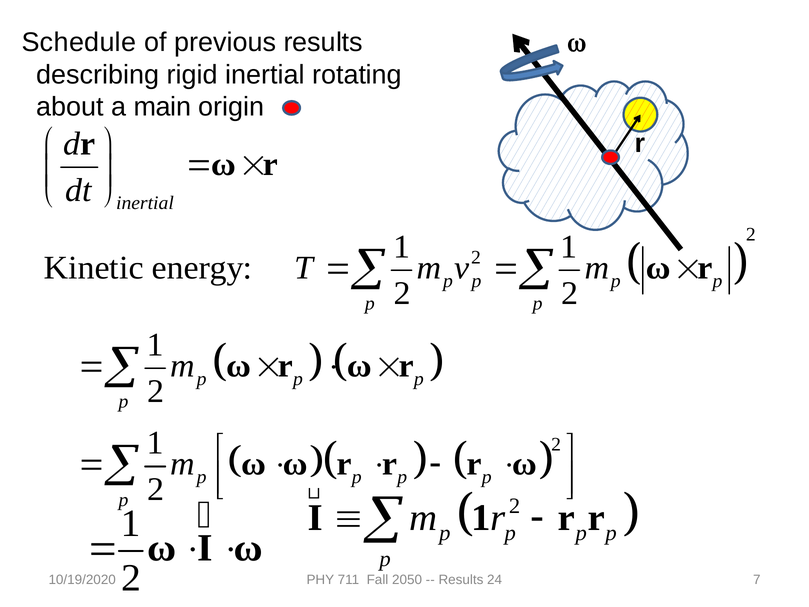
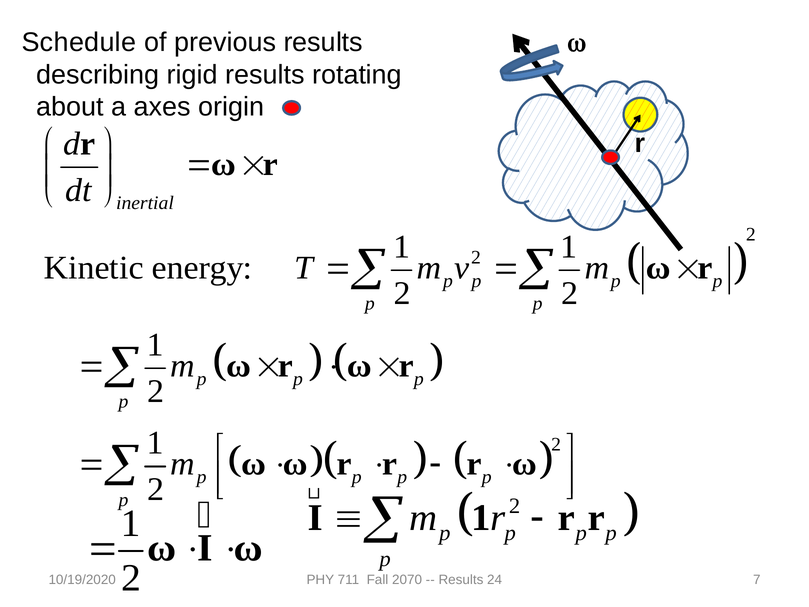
rigid inertial: inertial -> results (265, 75)
main: main -> axes (162, 107)
2050: 2050 -> 2070 (407, 579)
